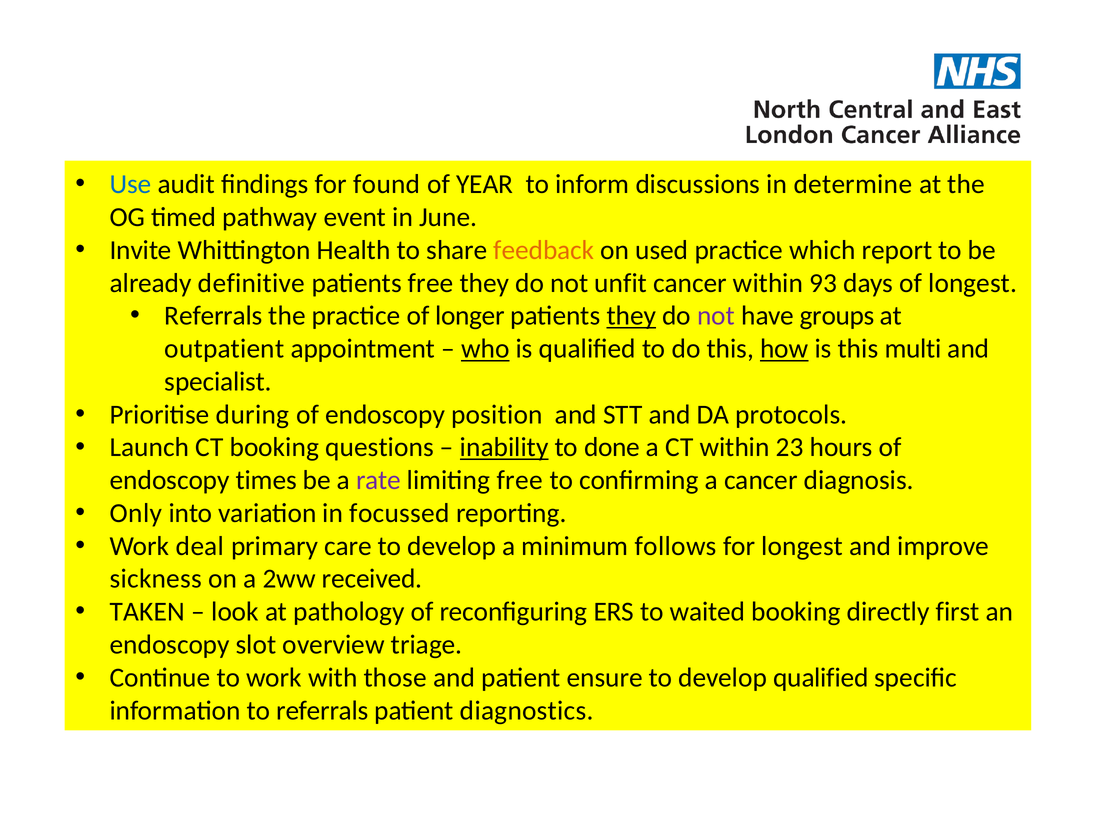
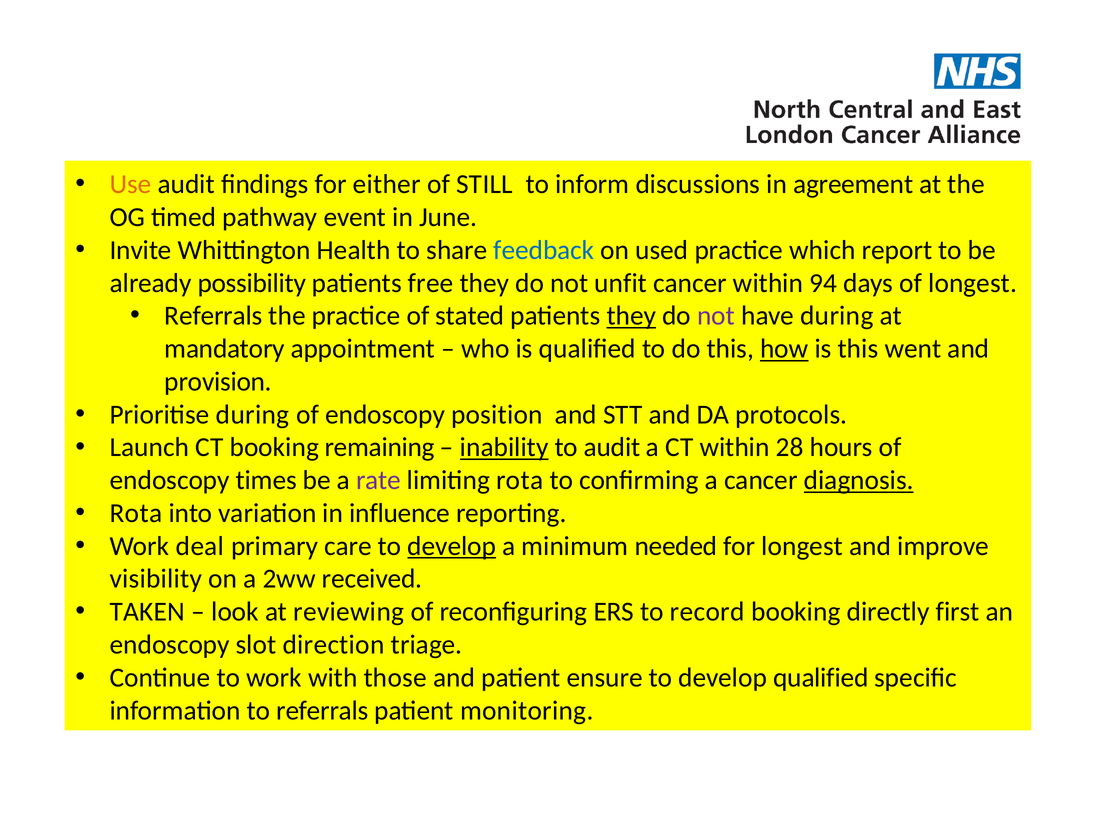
Use colour: blue -> orange (131, 184)
found: found -> either (387, 184)
YEAR: YEAR -> STILL (485, 184)
determine: determine -> agreement (853, 184)
feedback colour: orange -> blue (544, 250)
definitive: definitive -> possibility (252, 283)
93: 93 -> 94 (823, 283)
longer: longer -> stated (470, 316)
have groups: groups -> during (837, 316)
outpatient: outpatient -> mandatory (225, 349)
who underline: present -> none (485, 349)
multi: multi -> went (913, 349)
specialist: specialist -> provision (218, 382)
questions: questions -> remaining (380, 447)
to done: done -> audit (612, 447)
23: 23 -> 28 (790, 447)
limiting free: free -> rota (520, 480)
diagnosis underline: none -> present (859, 480)
Only: Only -> Rota (136, 513)
focussed: focussed -> influence (400, 513)
develop underline: none -> present (452, 546)
follows: follows -> needed (676, 546)
sickness: sickness -> visibility (156, 579)
pathology: pathology -> reviewing (349, 612)
waited: waited -> record (707, 612)
overview: overview -> direction (334, 645)
diagnostics: diagnostics -> monitoring (527, 710)
